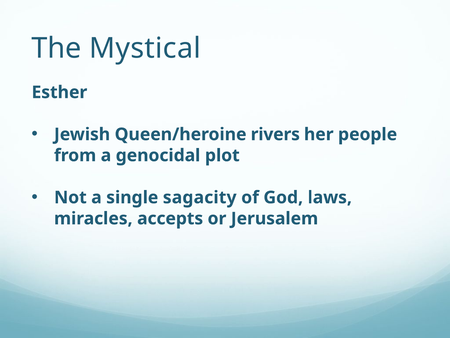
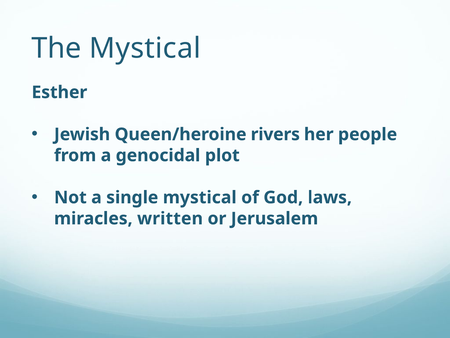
single sagacity: sagacity -> mystical (200, 197)
accepts: accepts -> written (170, 218)
